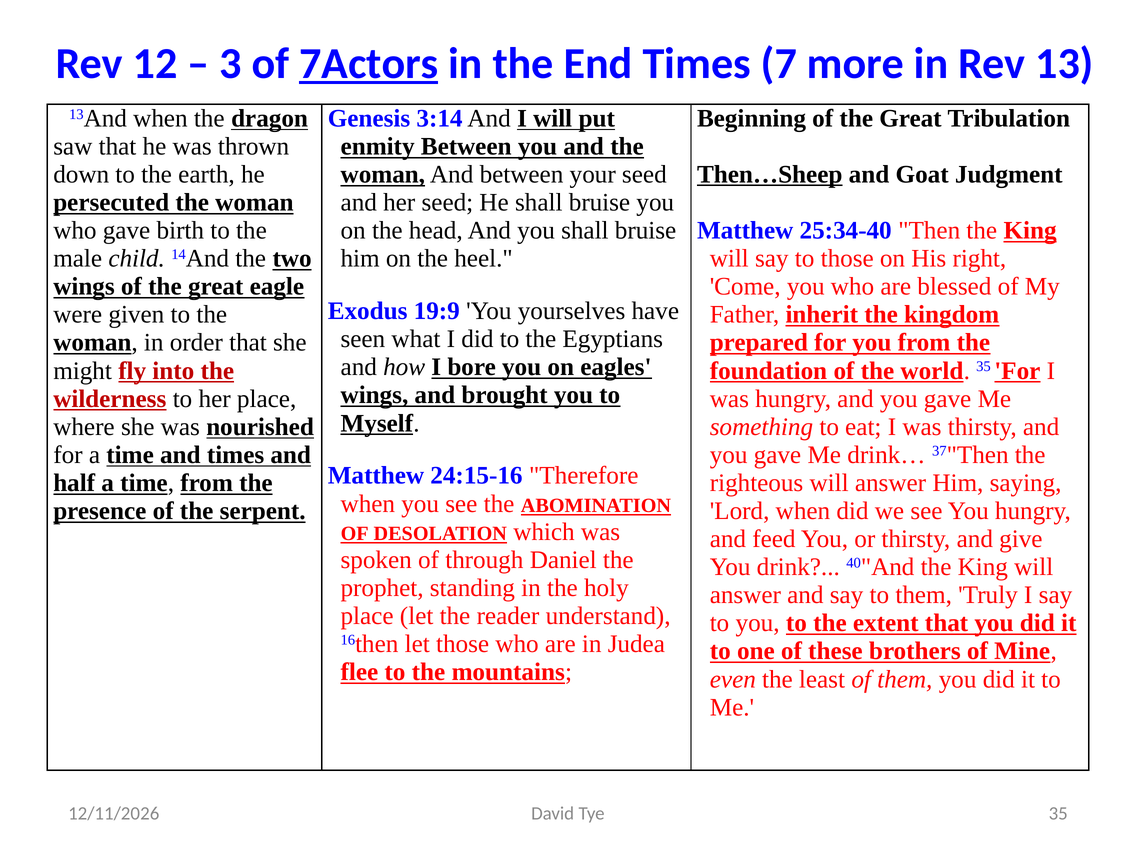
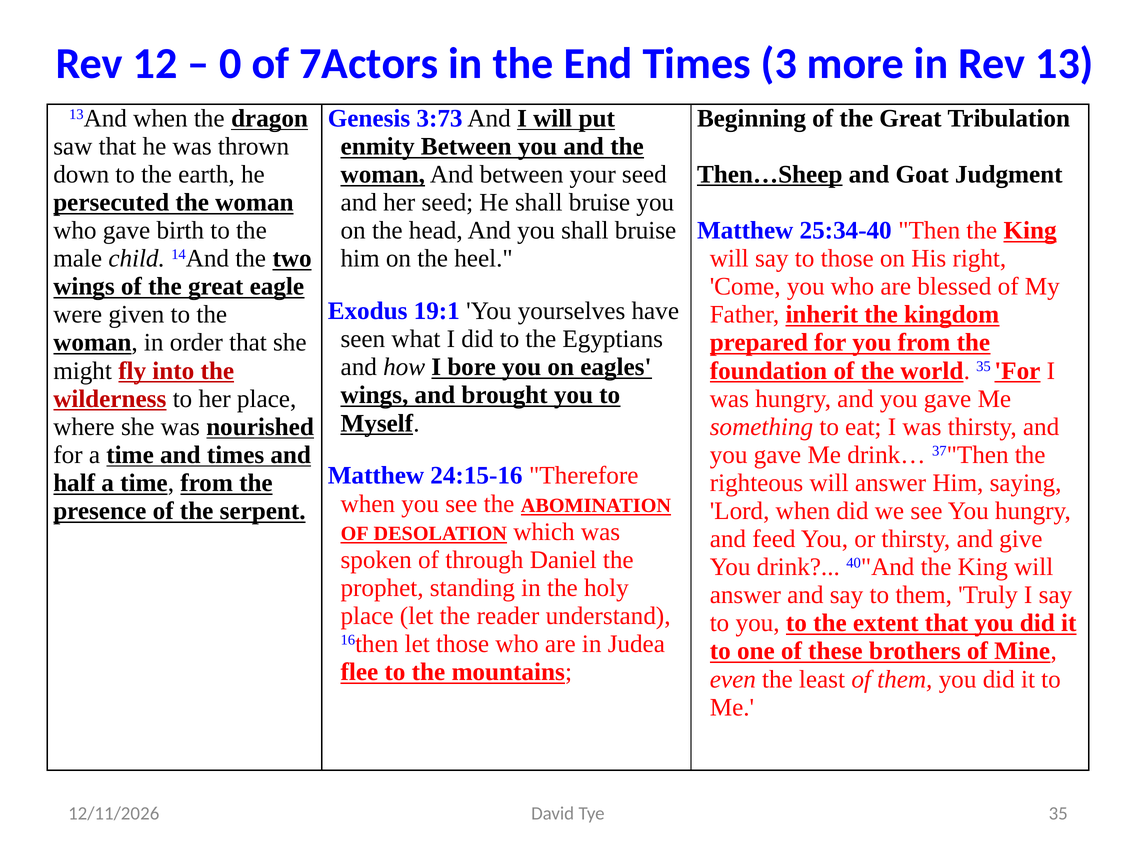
3: 3 -> 0 (231, 64)
7Actors underline: present -> none (369, 64)
7: 7 -> 3 (779, 64)
3:14: 3:14 -> 3:73 (440, 118)
19:9: 19:9 -> 19:1 (437, 311)
